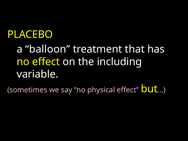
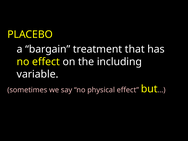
balloon: balloon -> bargain (48, 49)
